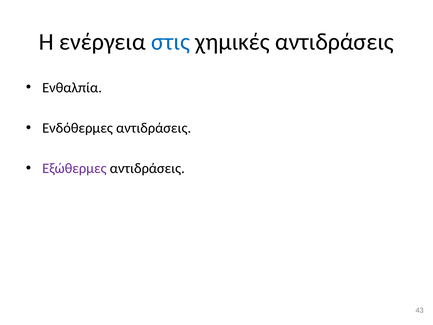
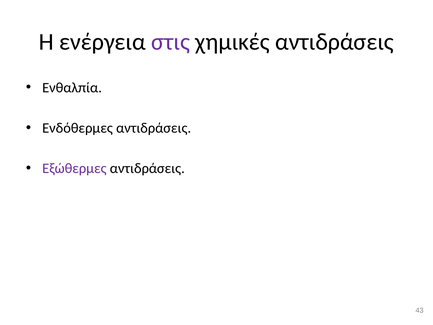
στις colour: blue -> purple (171, 42)
